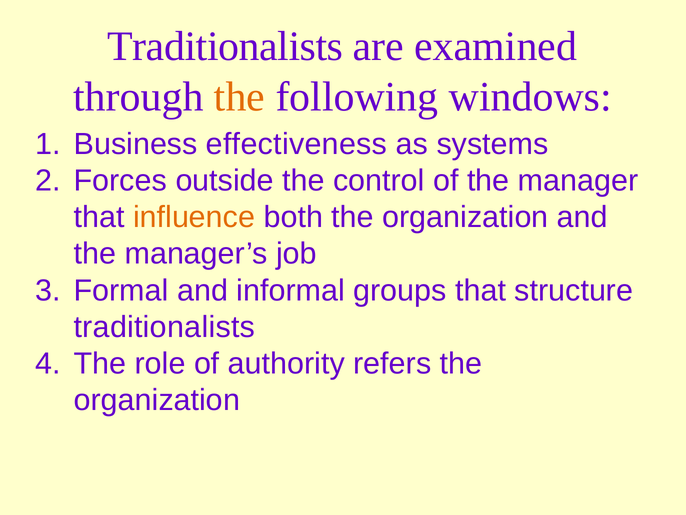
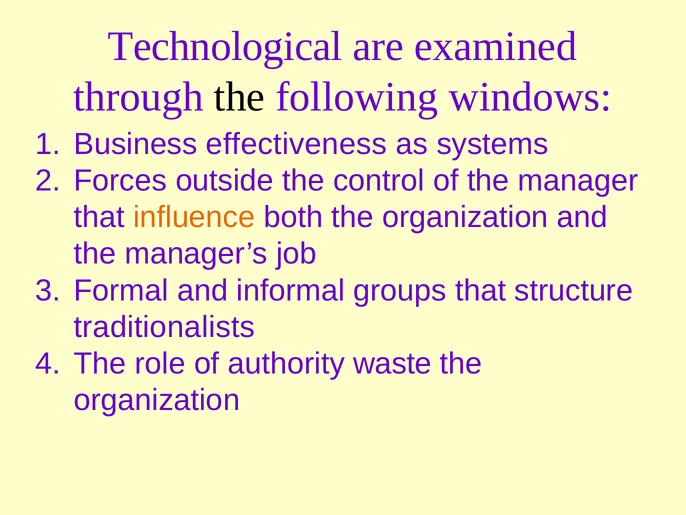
Traditionalists: Traditionalists -> Technological (225, 46)
the colour: orange -> black (239, 97)
refers: refers -> waste (392, 363)
